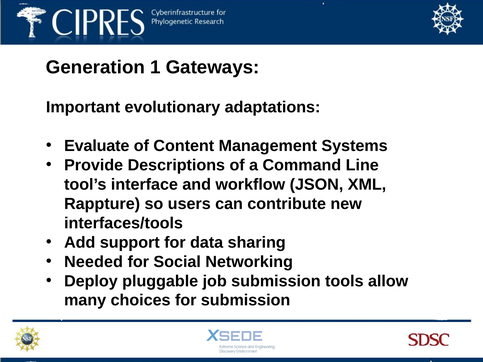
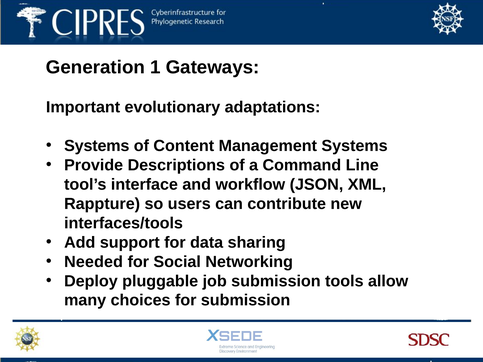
Evaluate: Evaluate -> Systems (97, 146)
